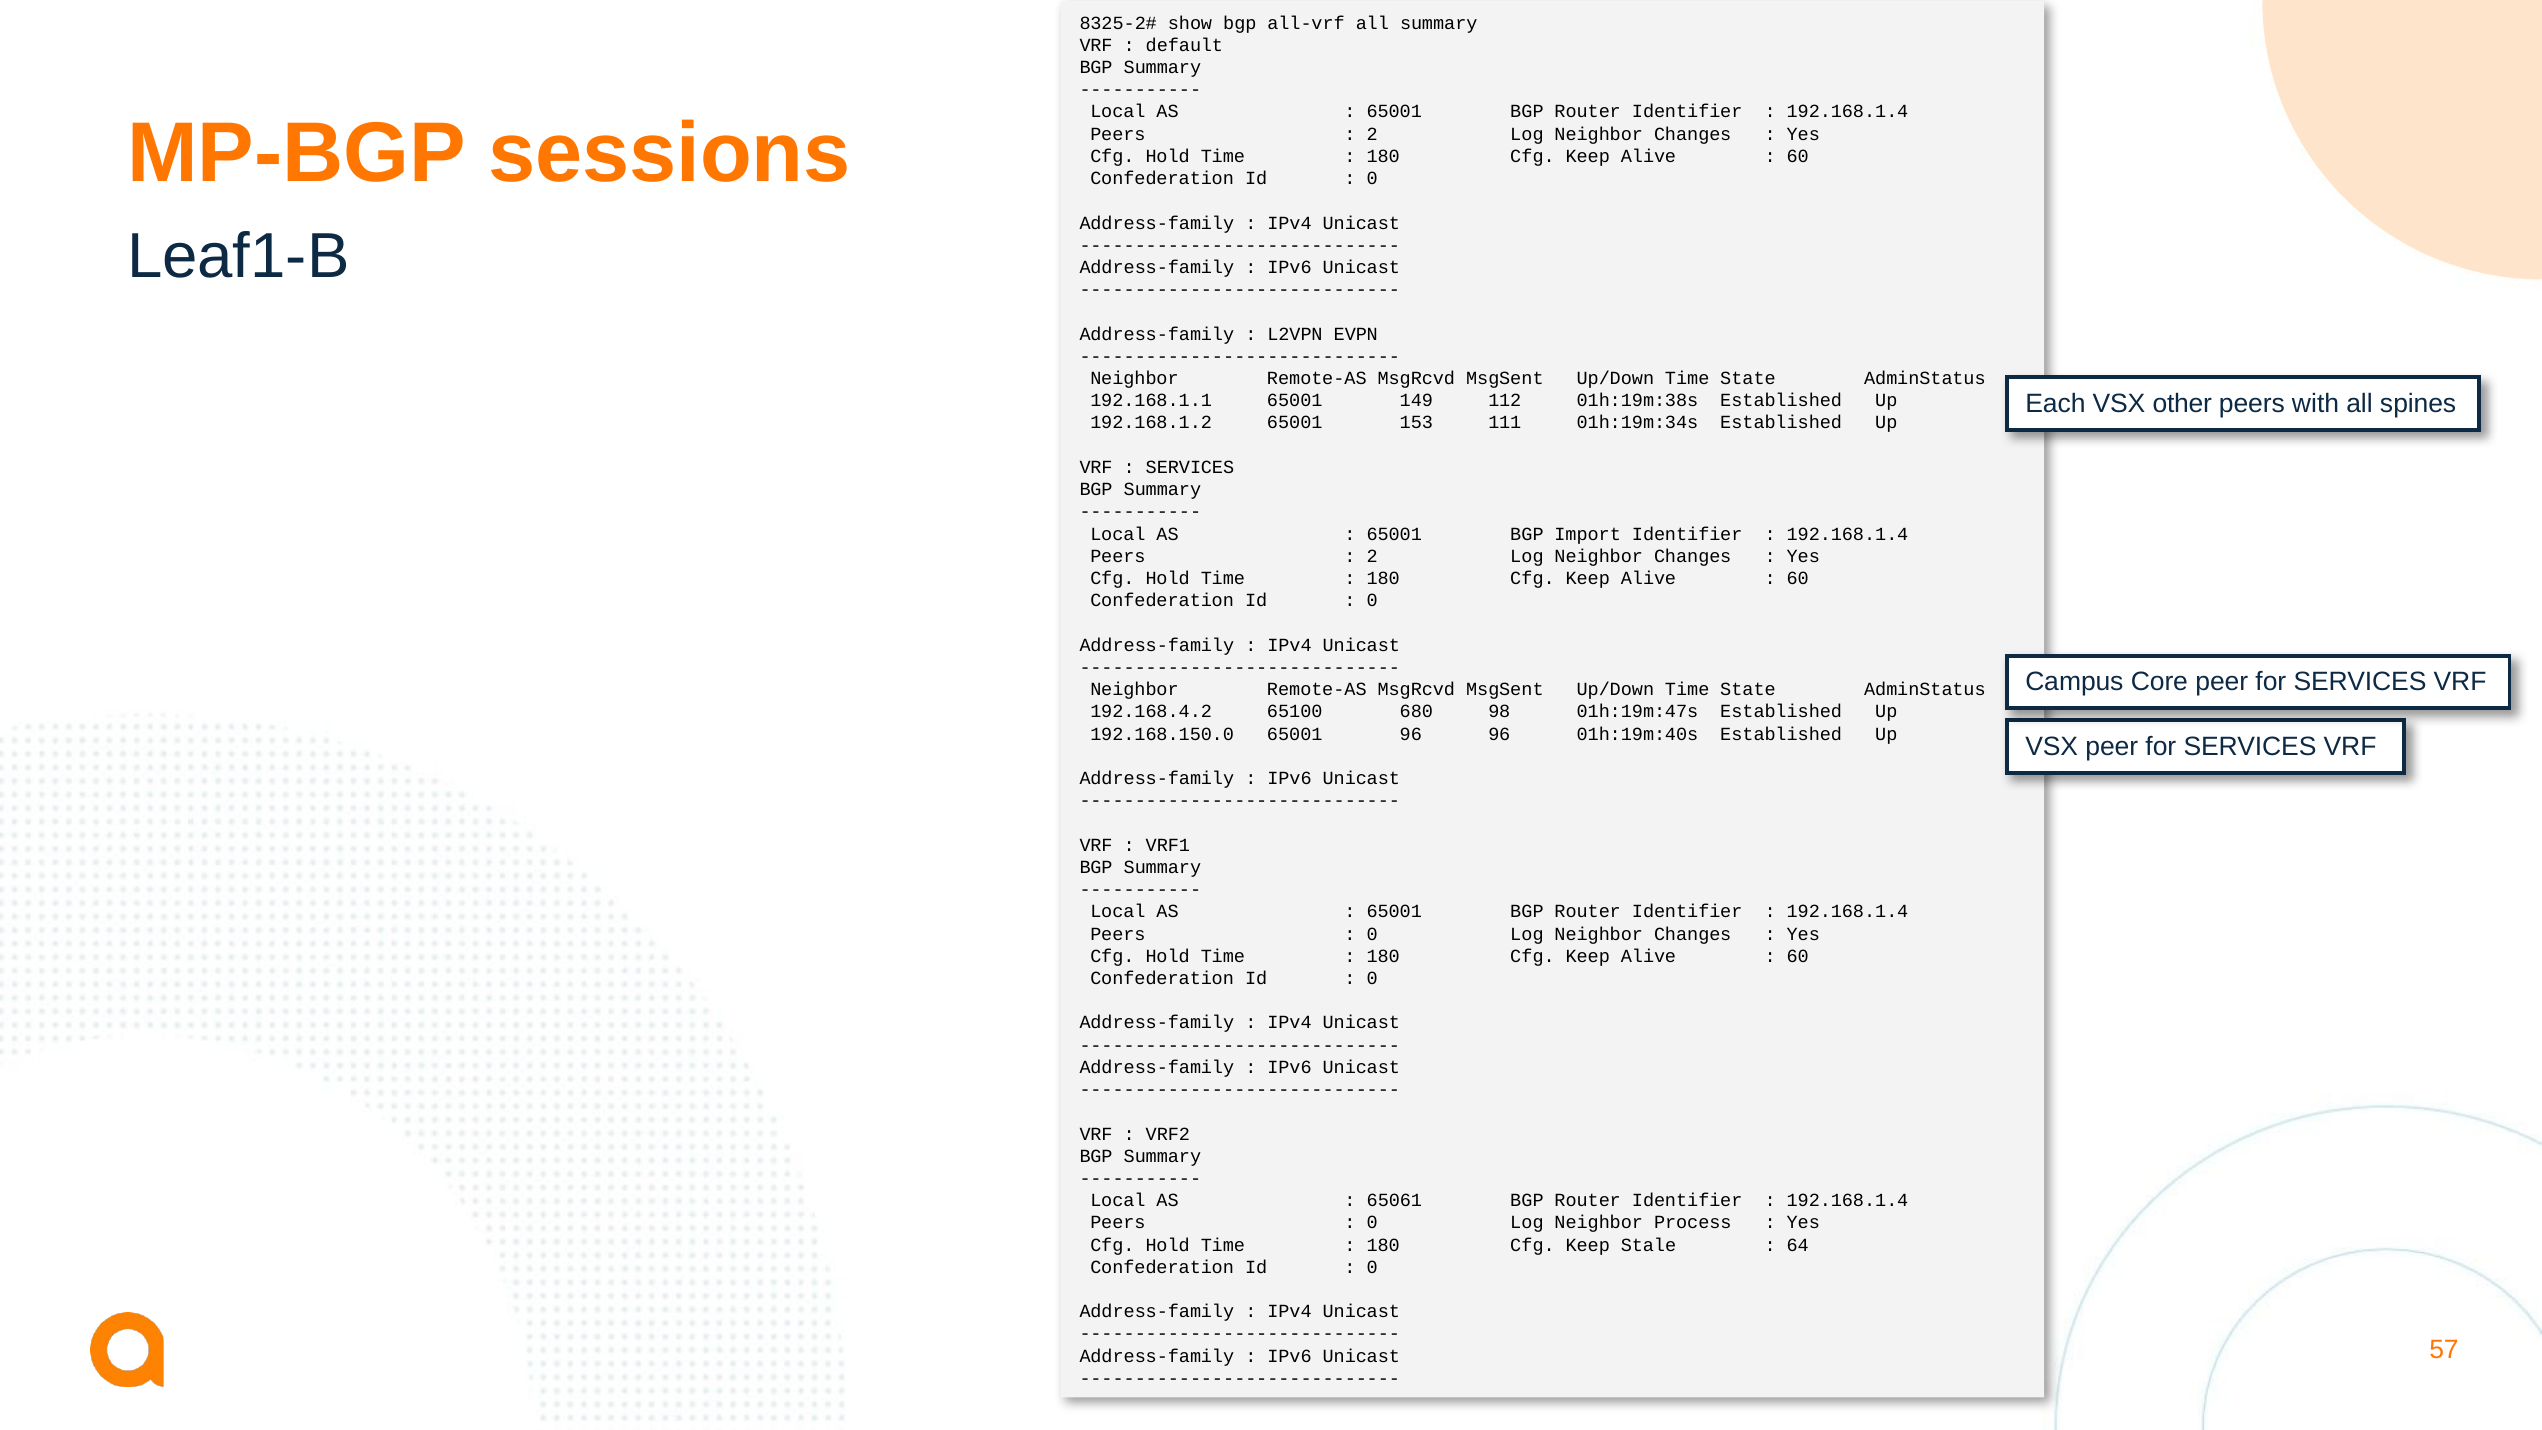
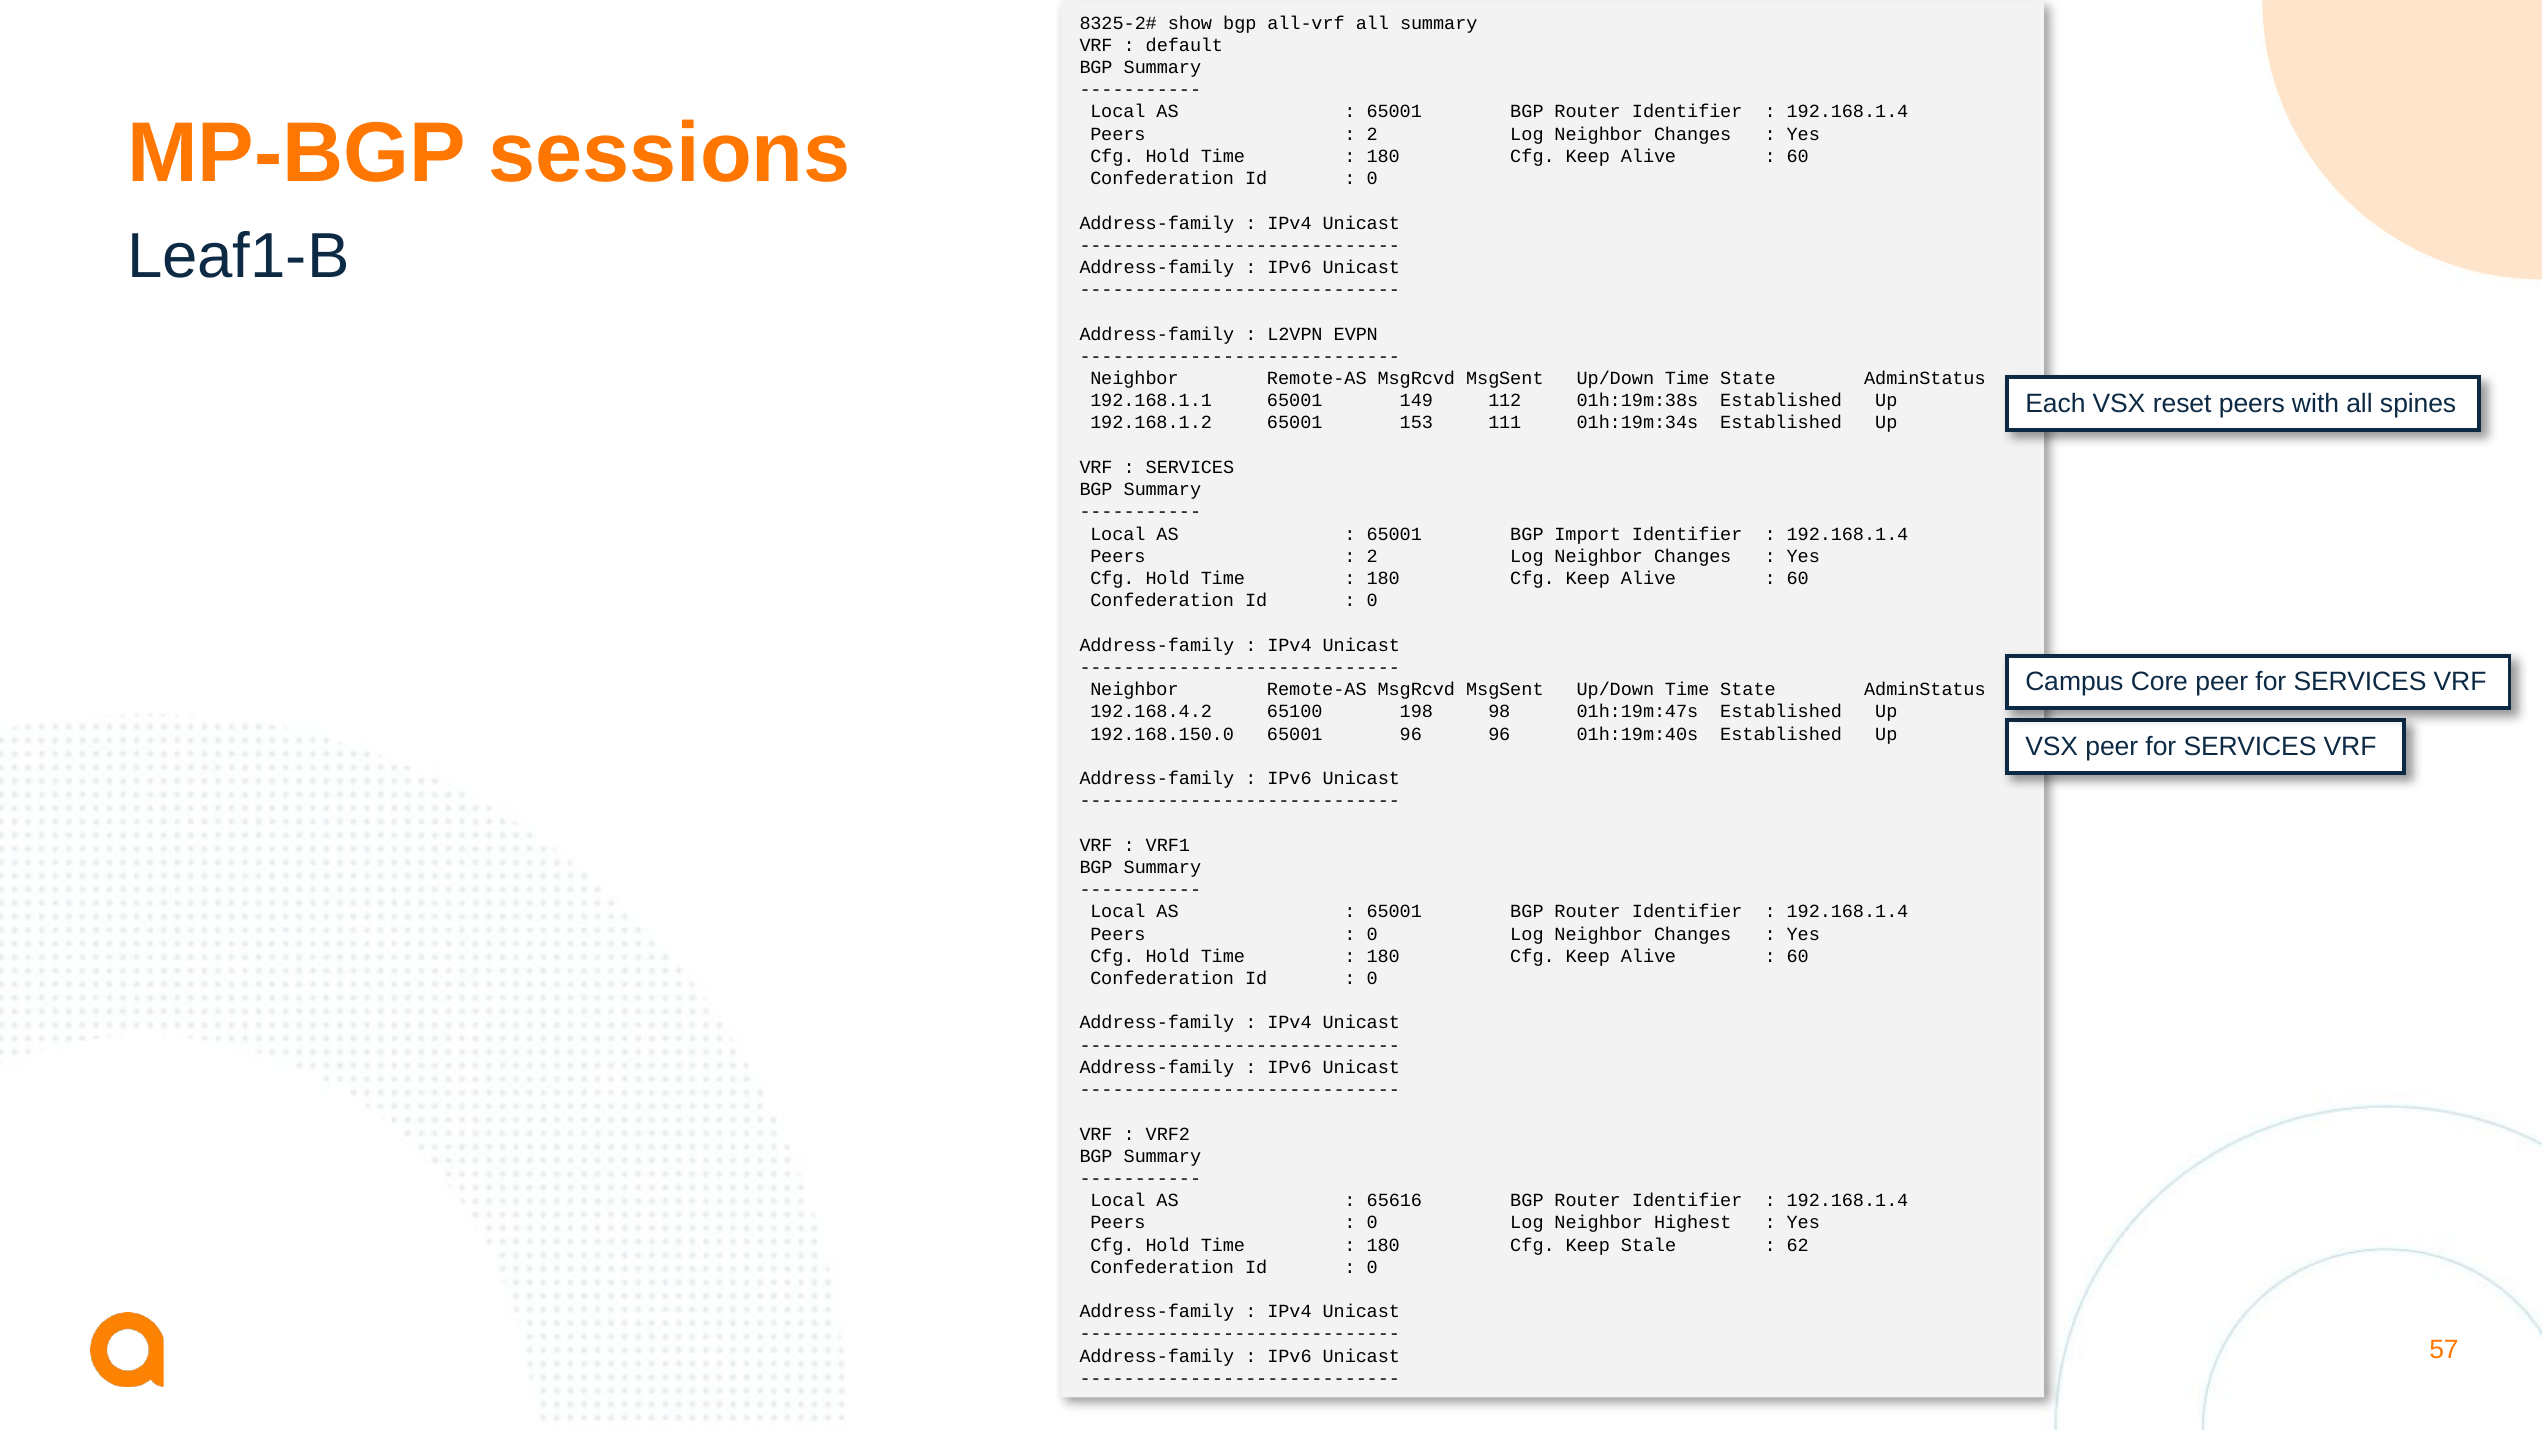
other: other -> reset (2182, 403)
680: 680 -> 198 (1416, 712)
65061: 65061 -> 65616 (1394, 1200)
Process: Process -> Highest (1693, 1223)
64: 64 -> 62 (1798, 1245)
